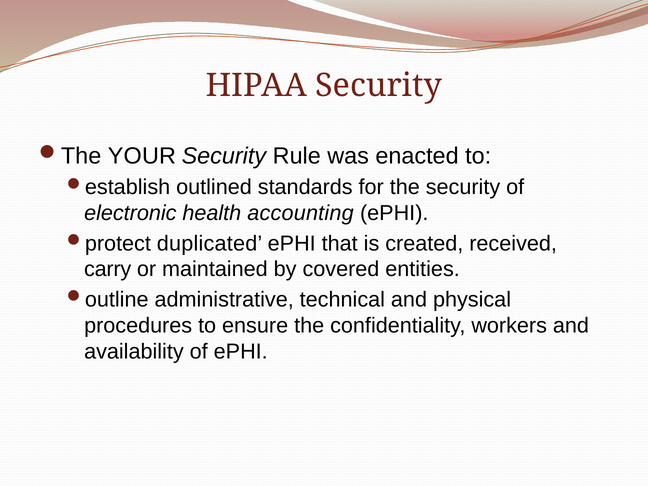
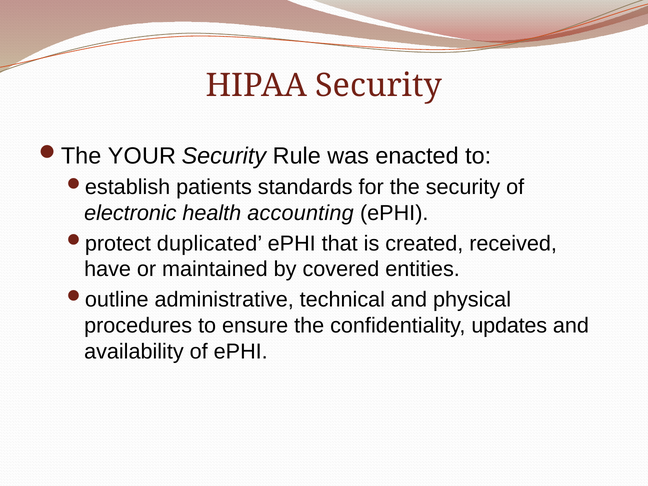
outlined: outlined -> patients (214, 187)
carry: carry -> have (108, 269)
workers: workers -> updates (509, 325)
